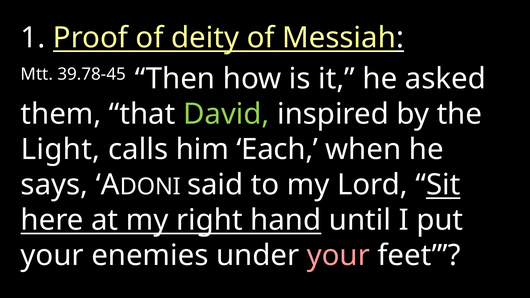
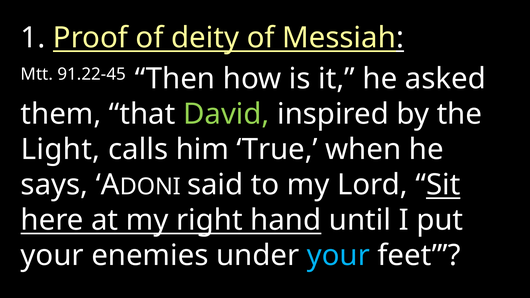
39.78-45: 39.78-45 -> 91.22-45 (92, 74)
Each: Each -> True (277, 150)
your colour: pink -> light blue (338, 255)
